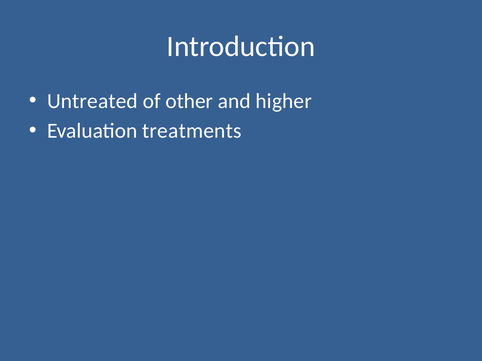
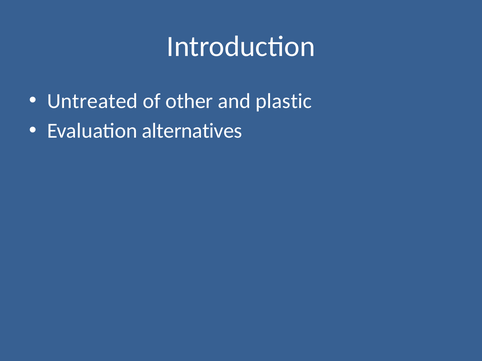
higher: higher -> plastic (284, 101)
treatments: treatments -> alternatives (192, 131)
